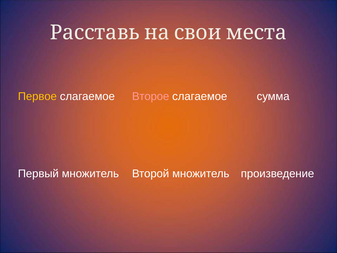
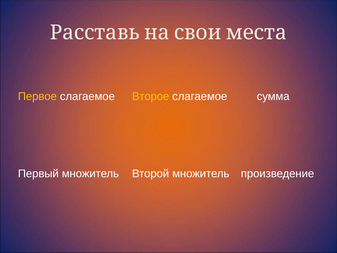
Второе colour: pink -> yellow (151, 96)
